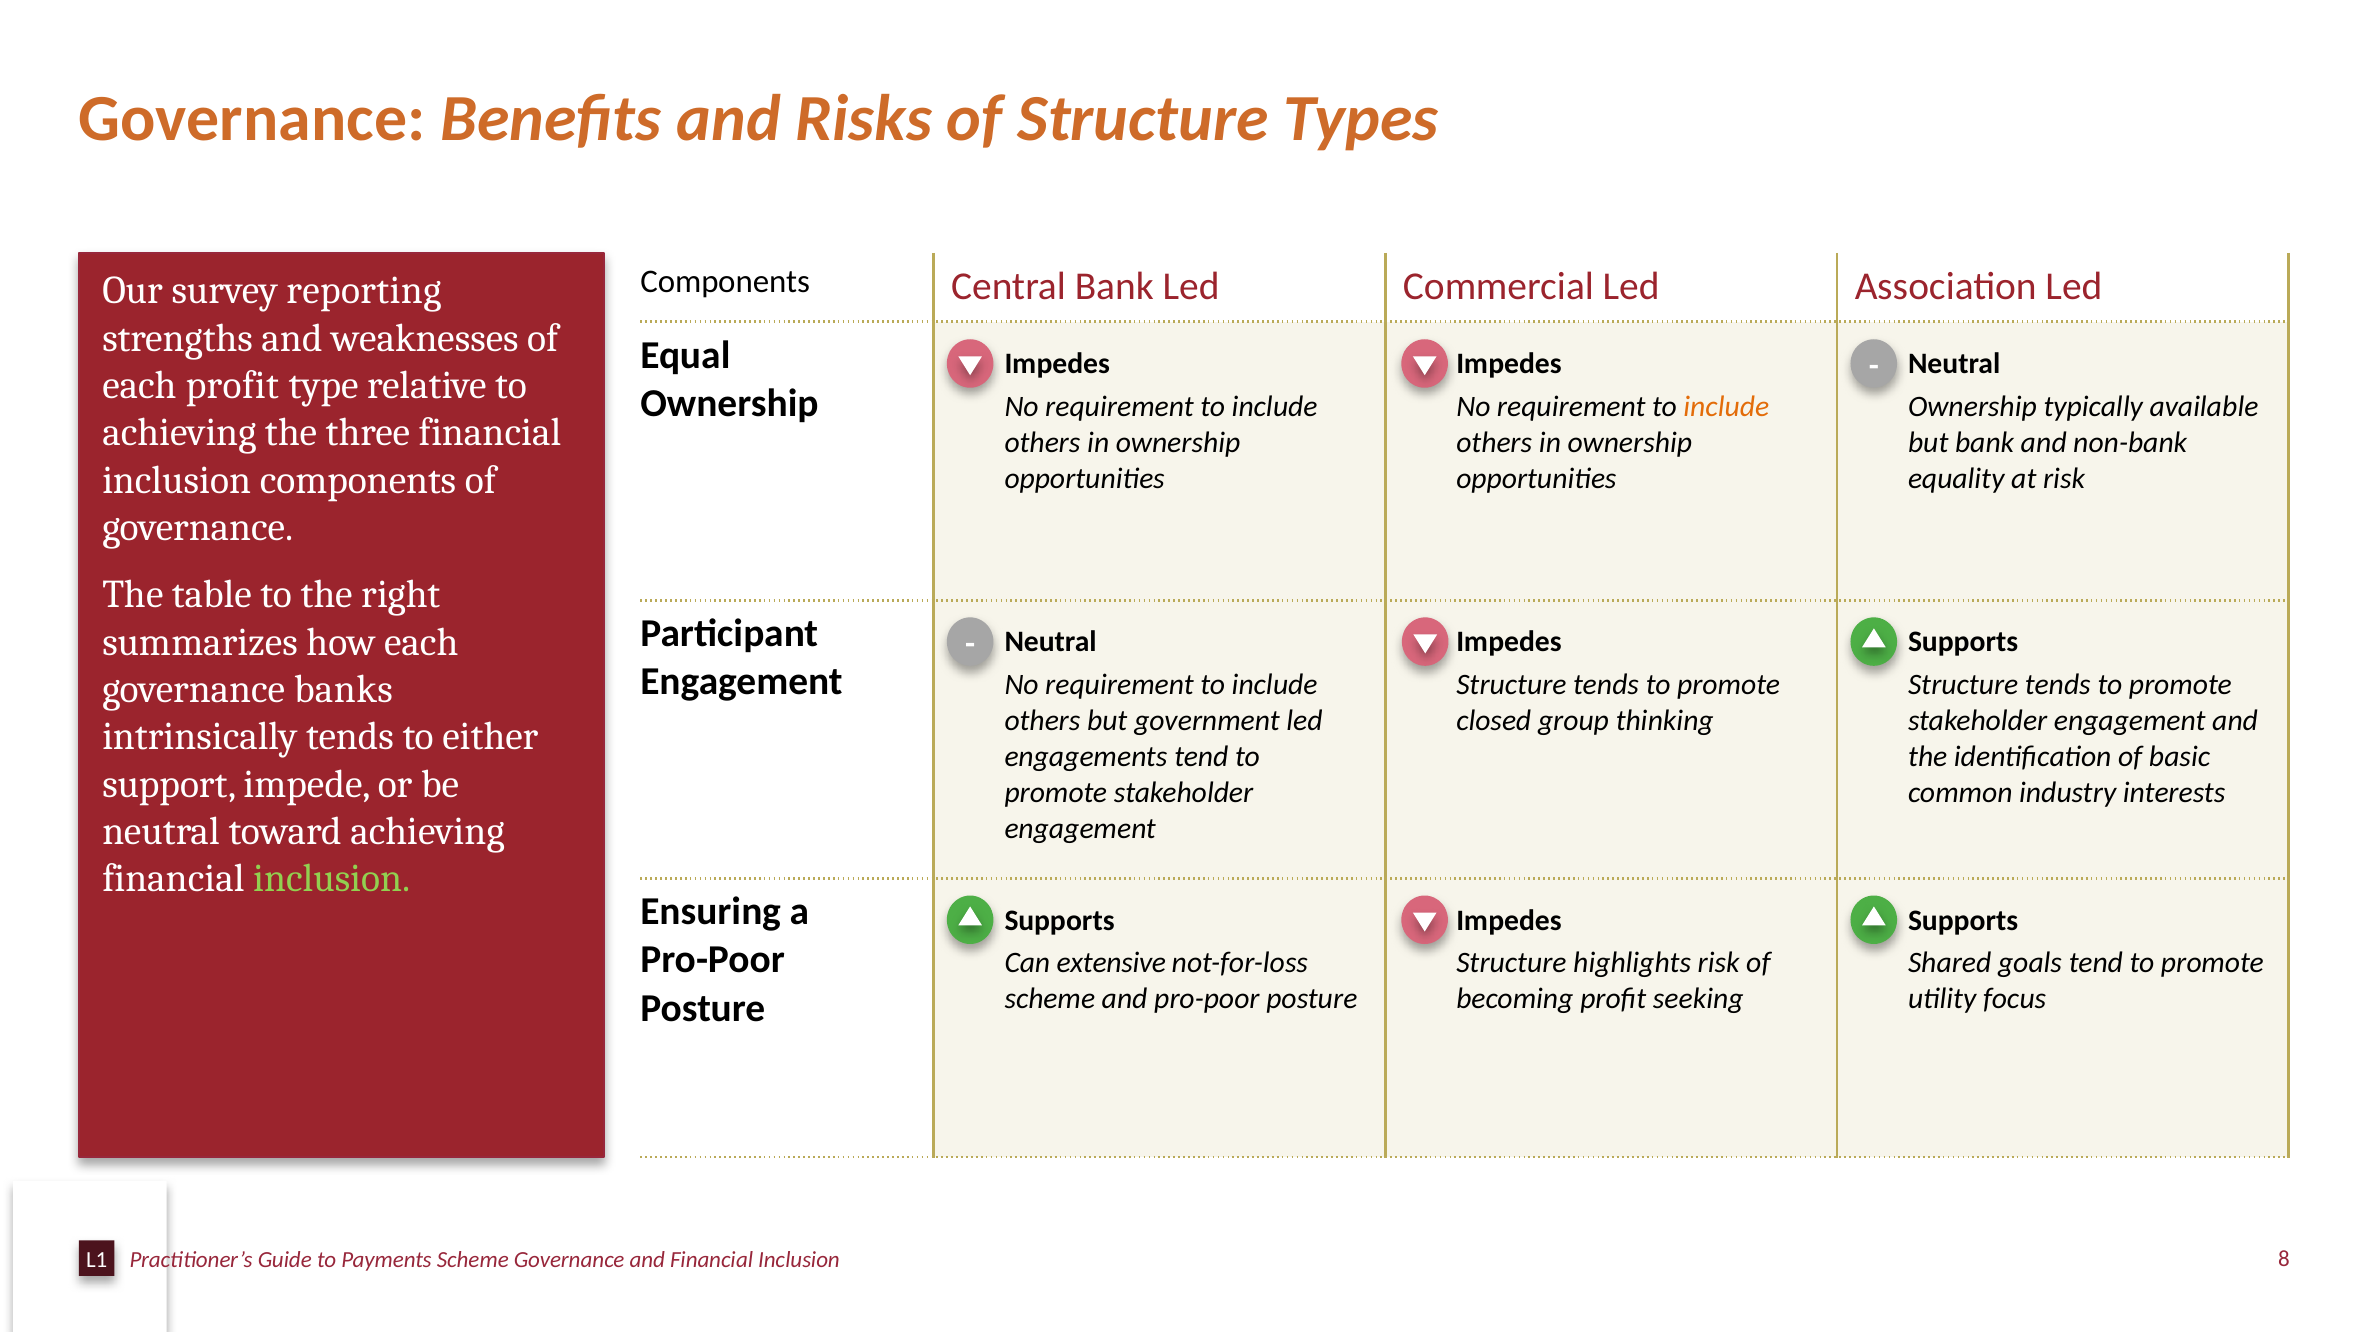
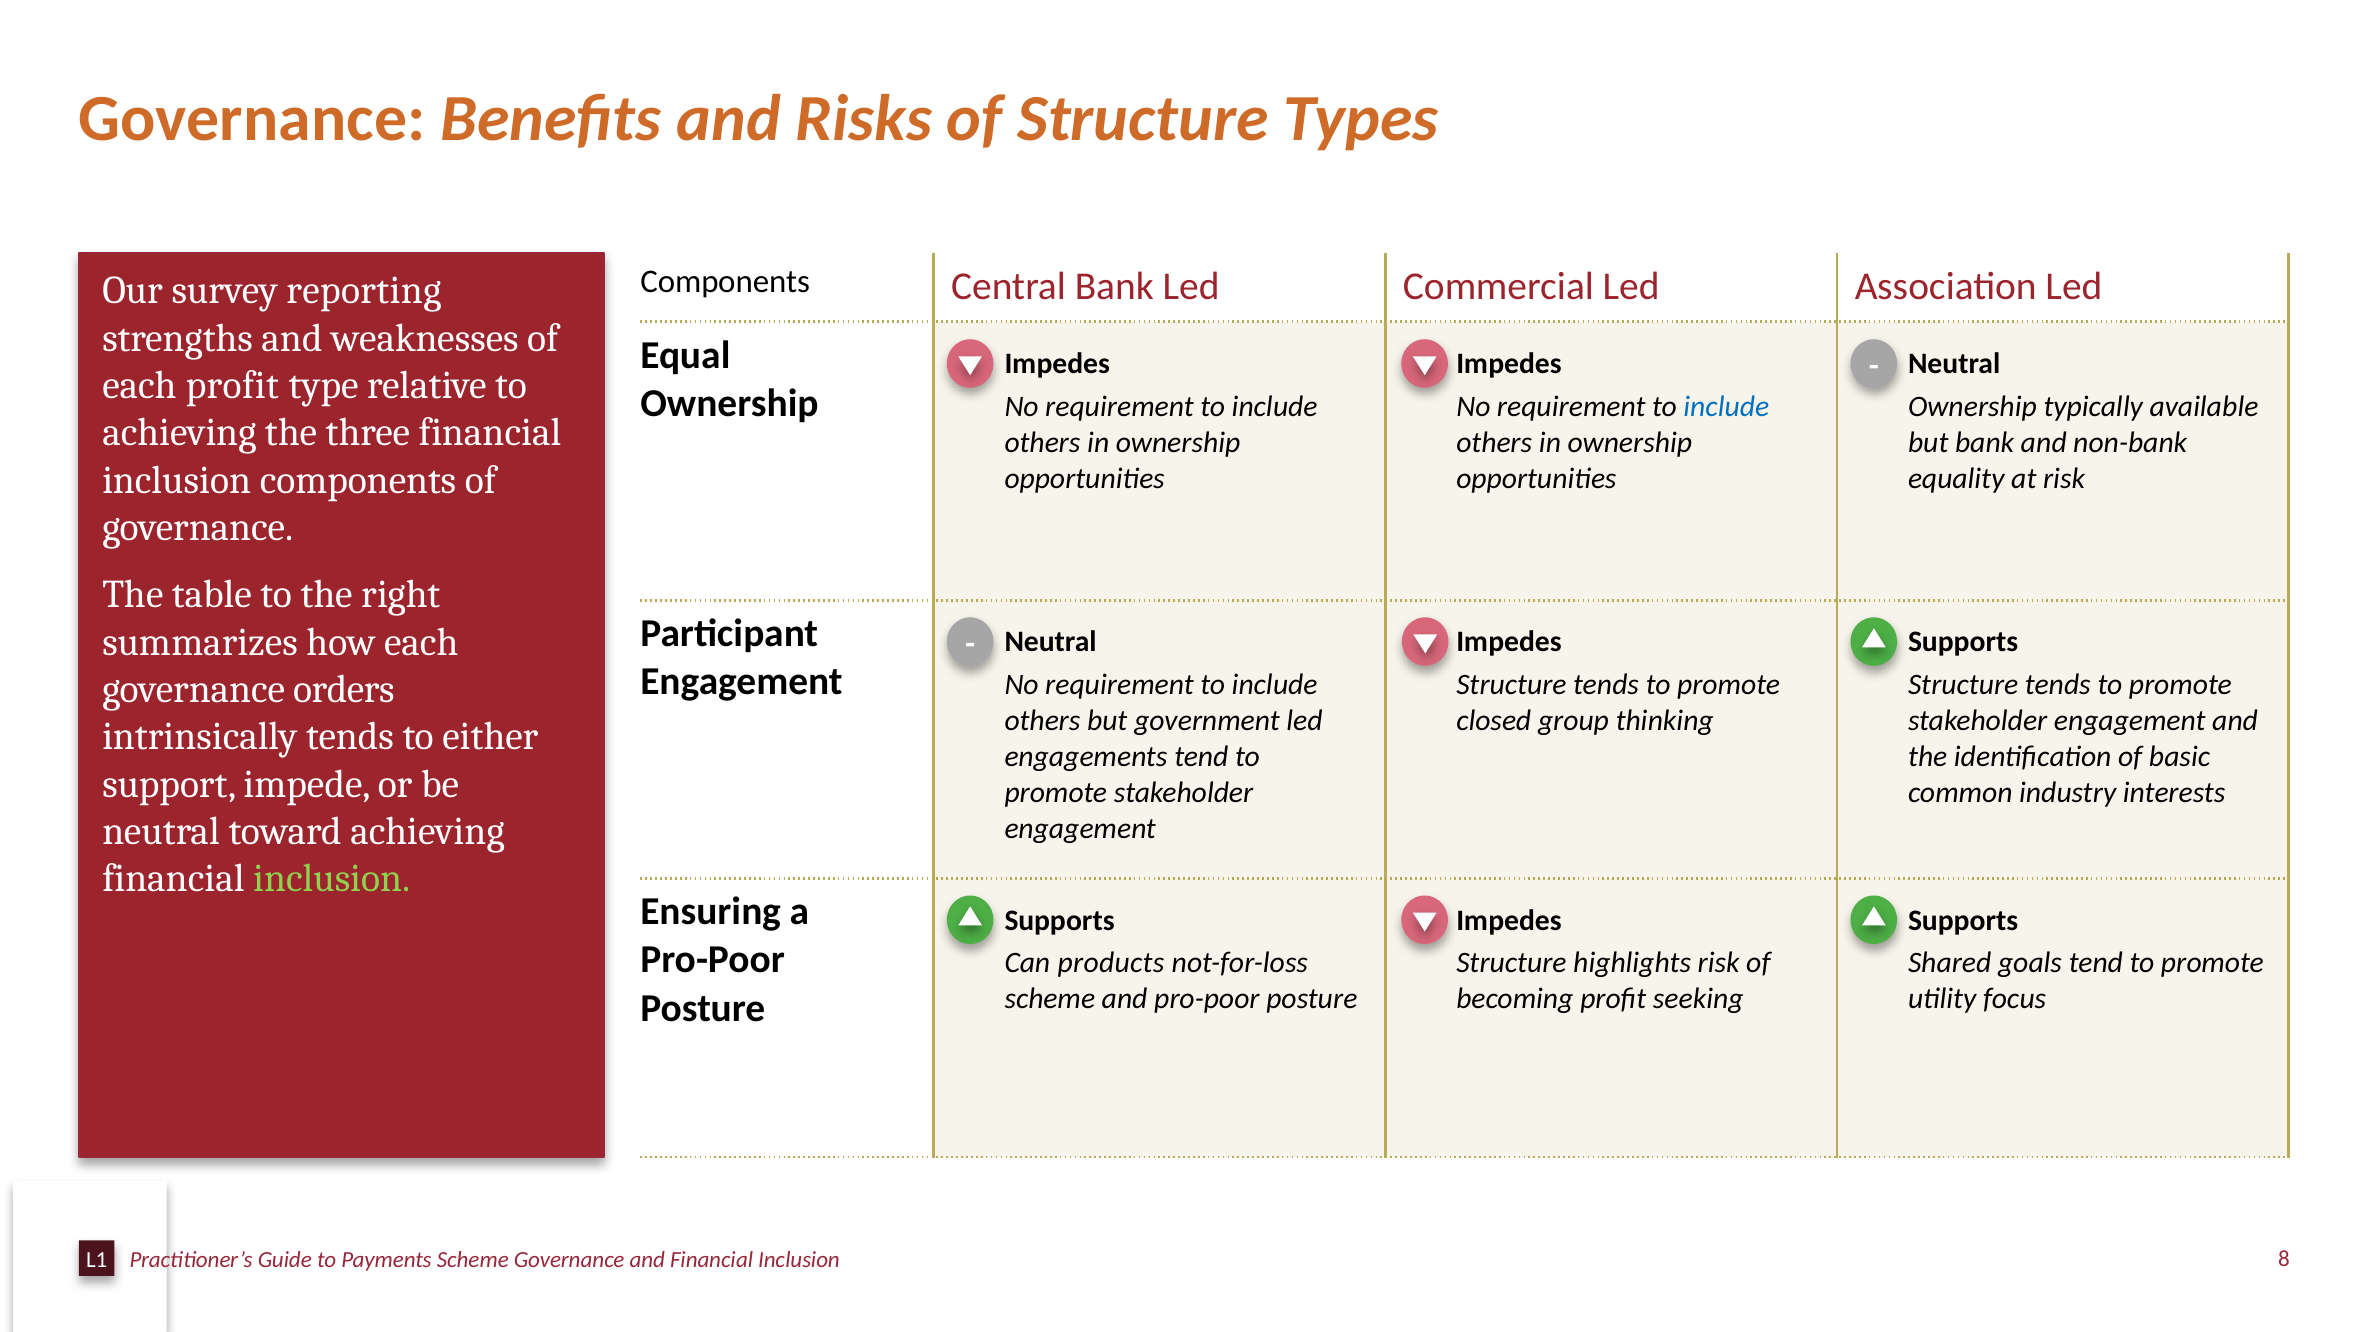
include colour: orange -> blue (1726, 406)
banks: banks -> orders (344, 690)
extensive: extensive -> products (1111, 963)
